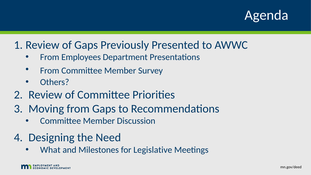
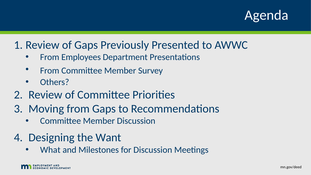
Need: Need -> Want (108, 137)
for Legislative: Legislative -> Discussion (153, 150)
